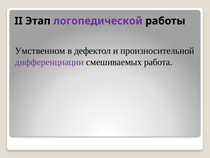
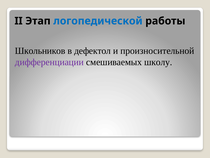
логопедической colour: purple -> blue (98, 21)
Умственном: Умственном -> Школьников (40, 51)
работа: работа -> школу (158, 62)
